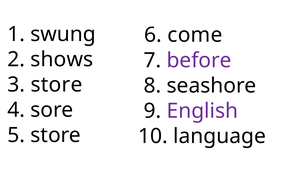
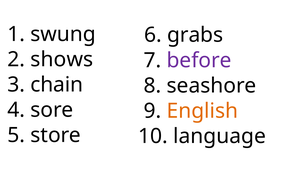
come: come -> grabs (195, 35)
3 store: store -> chain (57, 85)
English colour: purple -> orange (202, 111)
